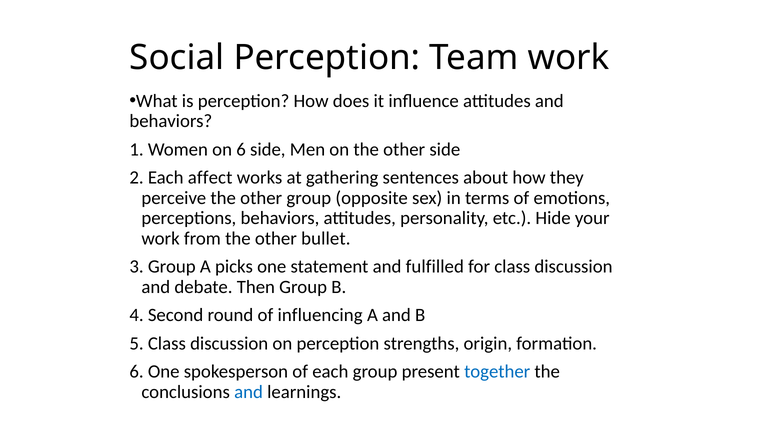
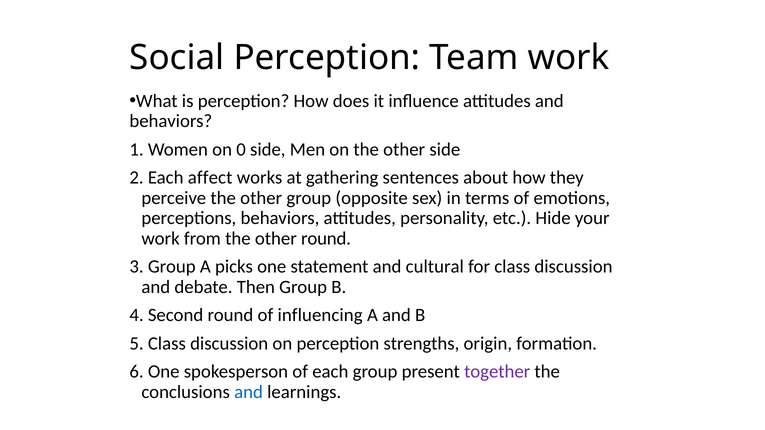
on 6: 6 -> 0 (241, 150)
other bullet: bullet -> round (326, 239)
fulfilled: fulfilled -> cultural (435, 267)
together colour: blue -> purple (497, 372)
